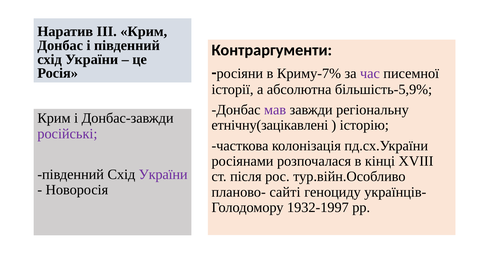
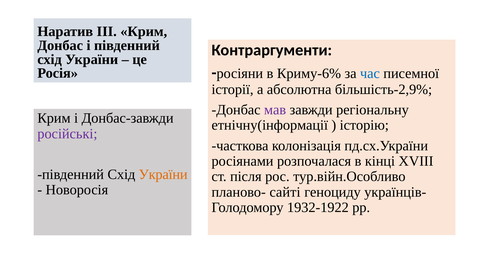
Криму-7%: Криму-7% -> Криму-6% (309, 74)
час colour: purple -> blue (370, 74)
більшість-5,9%: більшість-5,9% -> більшість-2,9% (384, 89)
етнічну(зацікавлені: етнічну(зацікавлені -> етнічну(інформації (270, 125)
України colour: purple -> orange (163, 175)
1932-1997: 1932-1997 -> 1932-1922 (318, 207)
